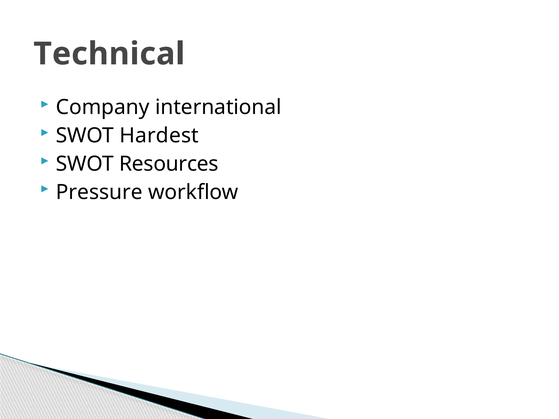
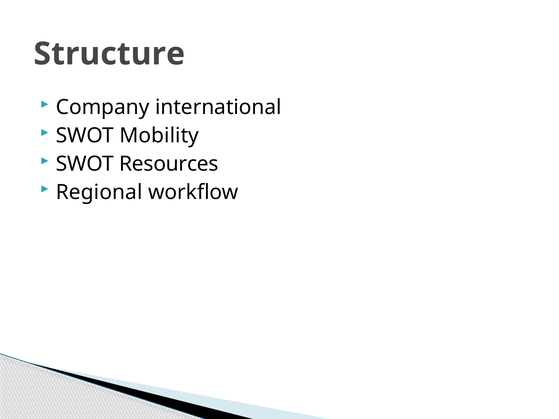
Technical: Technical -> Structure (109, 54)
Hardest: Hardest -> Mobility (159, 136)
Pressure: Pressure -> Regional (99, 192)
